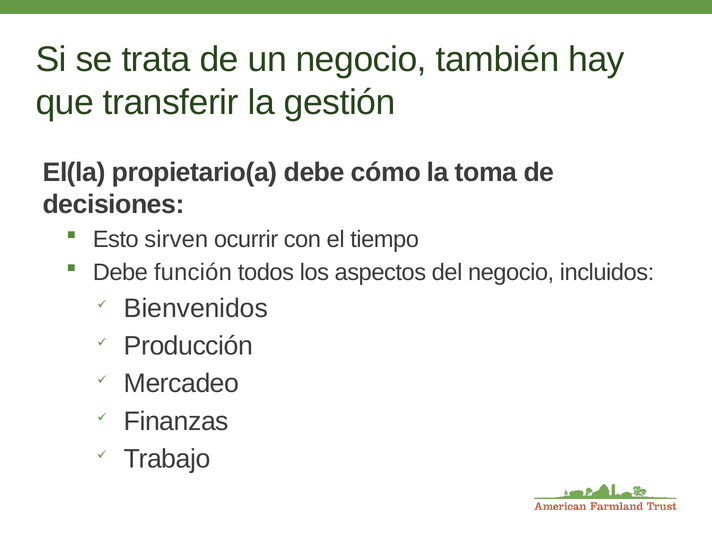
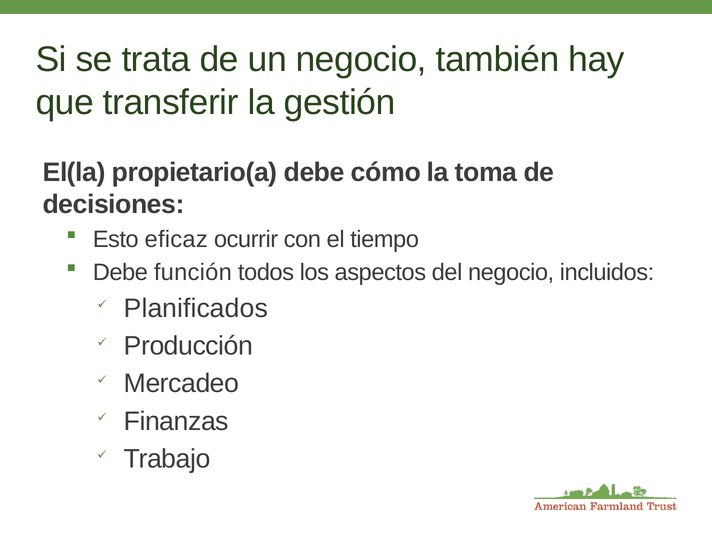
sirven: sirven -> eficaz (176, 239)
Bienvenidos: Bienvenidos -> Planificados (196, 308)
